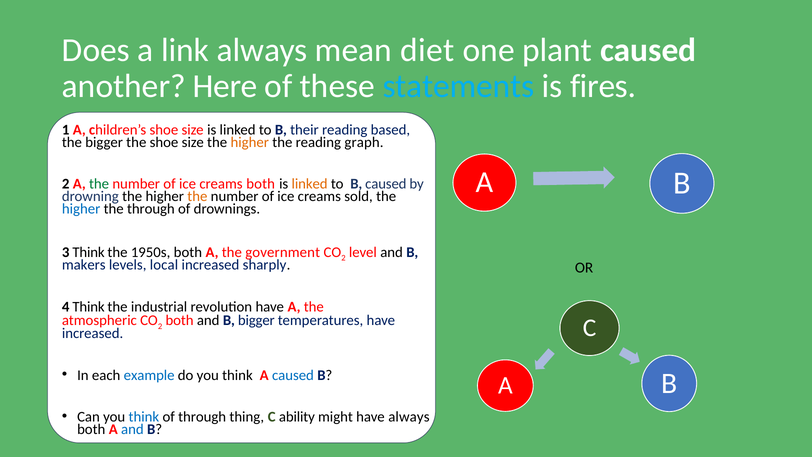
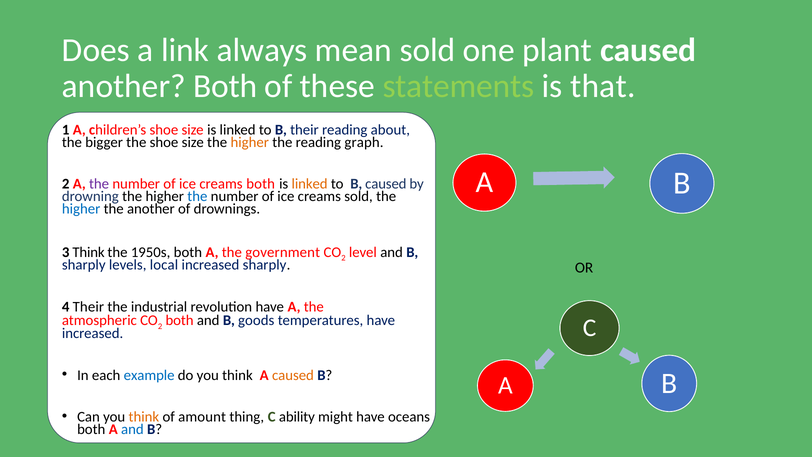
mean diet: diet -> sold (427, 50)
another Here: Here -> Both (225, 86)
statements colour: light blue -> light green (458, 86)
fires: fires -> that (603, 86)
based: based -> about (390, 130)
the colour: green -> purple (99, 184)
the colour: orange -> blue (197, 196)
the through: through -> another (151, 209)
makers: makers -> sharply (84, 265)
4 Think: Think -> Their (88, 307)
B bigger: bigger -> goods (256, 320)
caused colour: blue -> orange (293, 375)
think colour: blue -> orange (144, 417)
of through: through -> amount (202, 417)
have always: always -> oceans (409, 417)
